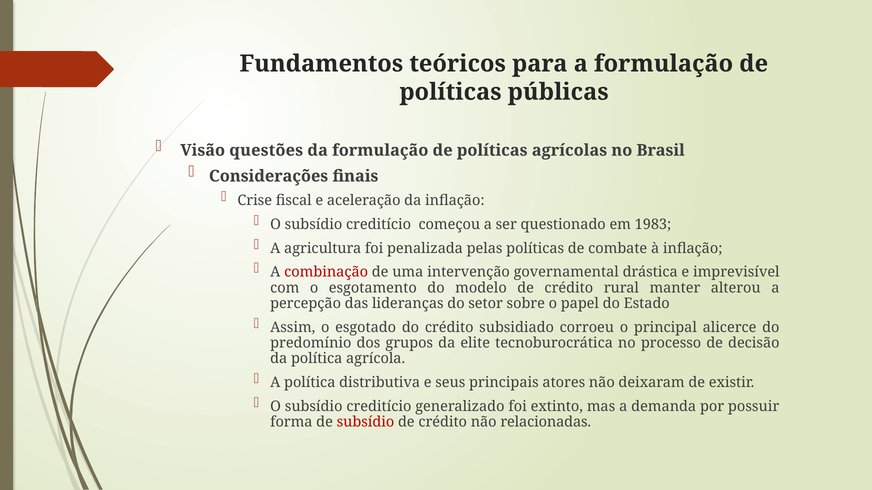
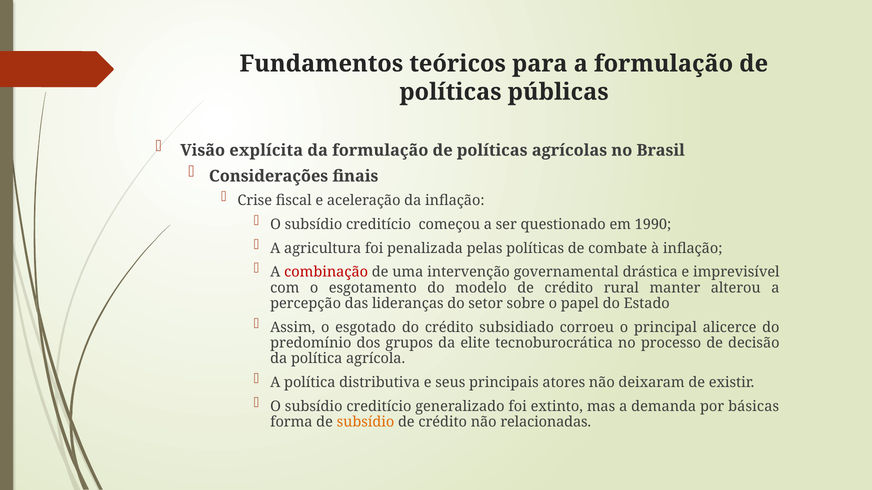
questões: questões -> explícita (266, 150)
1983: 1983 -> 1990 (653, 225)
possuir: possuir -> básicas (754, 407)
subsídio colour: red -> orange (365, 422)
